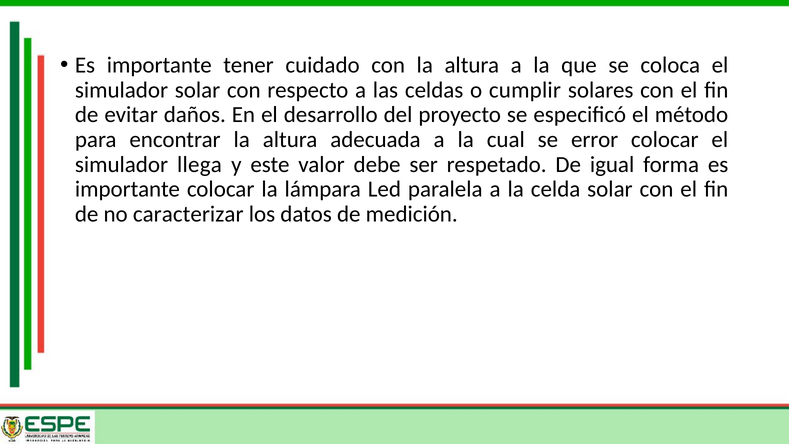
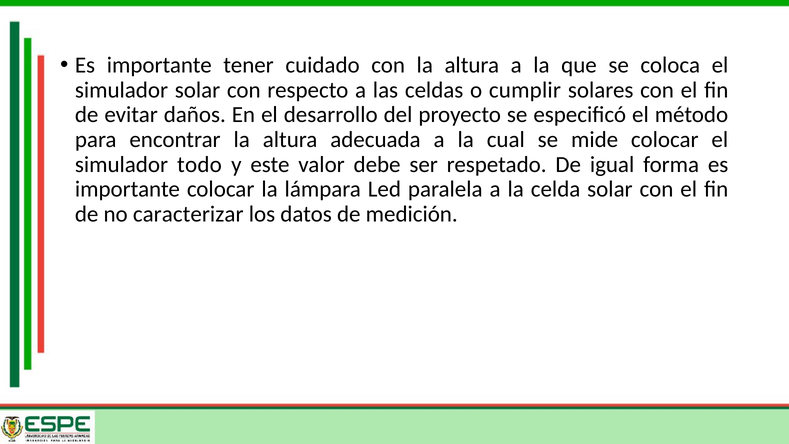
error: error -> mide (595, 140)
llega: llega -> todo (199, 164)
